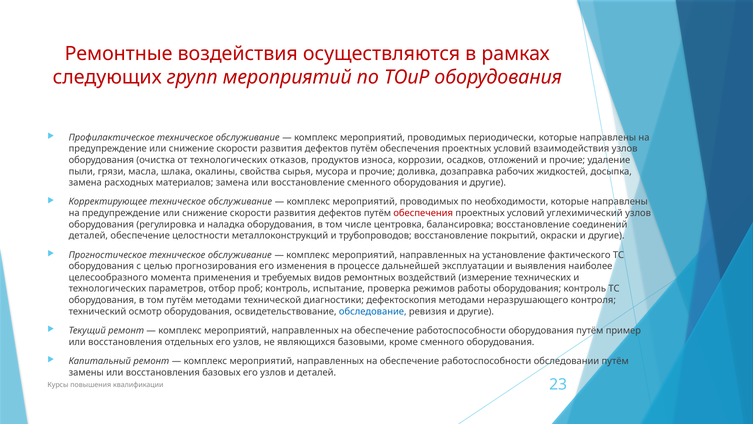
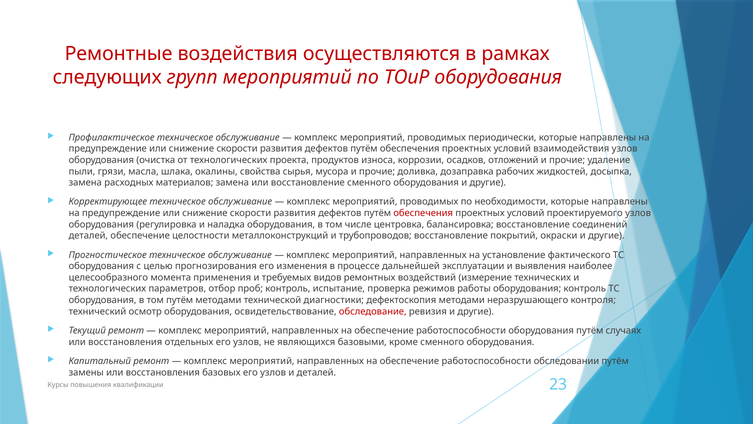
отказов: отказов -> проекта (289, 160)
углехимический: углехимический -> проектируемого (585, 213)
обследование colour: blue -> red (373, 311)
пример: пример -> случаях (623, 330)
